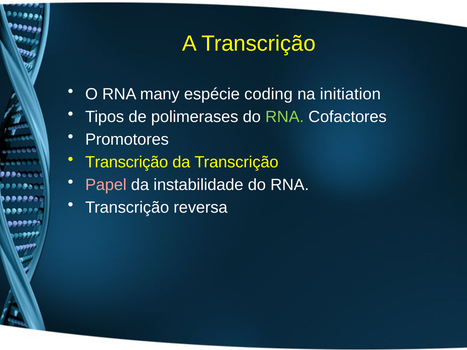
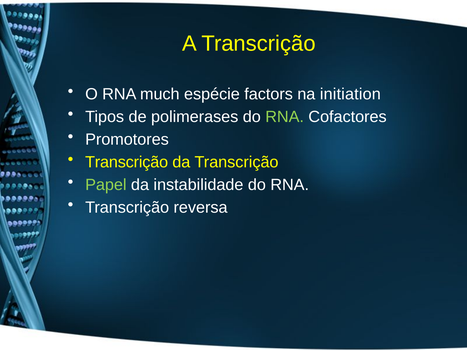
many: many -> much (160, 94)
coding: coding -> factors (269, 94)
Papel colour: pink -> light green (106, 185)
